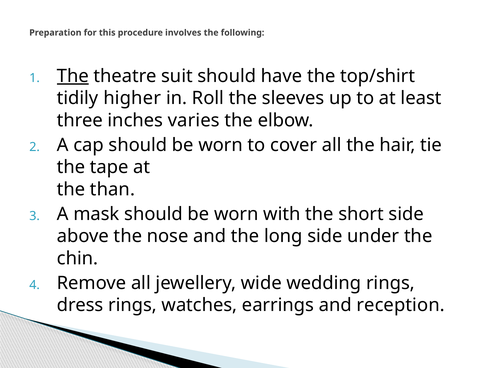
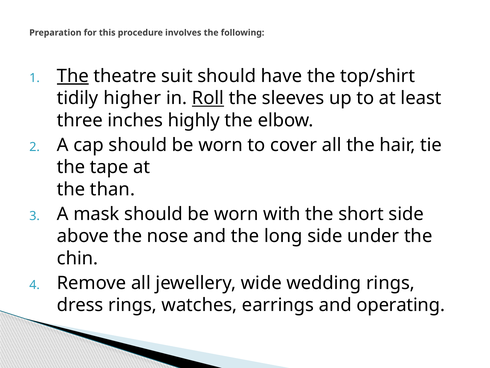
Roll underline: none -> present (208, 98)
varies: varies -> highly (194, 120)
reception: reception -> operating (401, 305)
